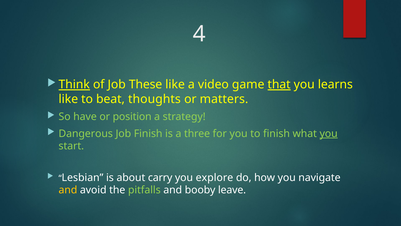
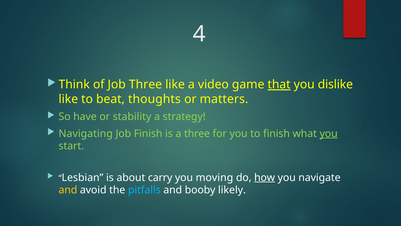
Think underline: present -> none (74, 84)
Job These: These -> Three (145, 84)
learns: learns -> dislike (335, 84)
position: position -> stability (132, 117)
Dangerous: Dangerous -> Navigating (86, 133)
explore: explore -> moving (214, 177)
how underline: none -> present (265, 177)
pitfalls colour: light green -> light blue (144, 190)
leave: leave -> likely (232, 190)
